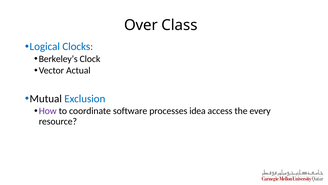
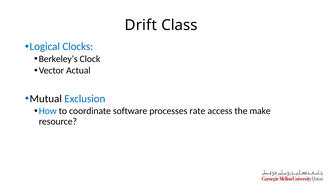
Over: Over -> Drift (141, 25)
How colour: purple -> blue (48, 111)
idea: idea -> rate (197, 111)
every: every -> make (260, 111)
